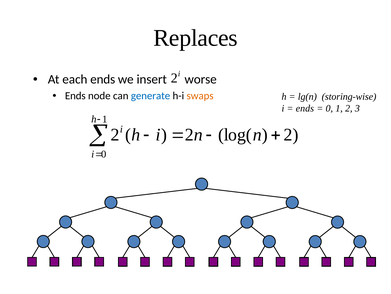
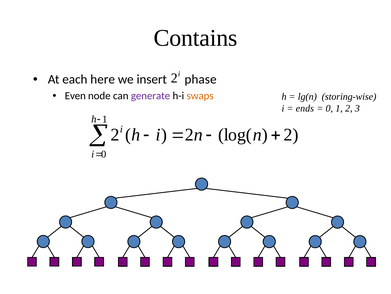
Replaces: Replaces -> Contains (196, 38)
each ends: ends -> here (103, 79)
worse: worse -> phase (201, 79)
Ends: Ends -> Even (75, 95)
generate colour: blue -> purple (151, 95)
